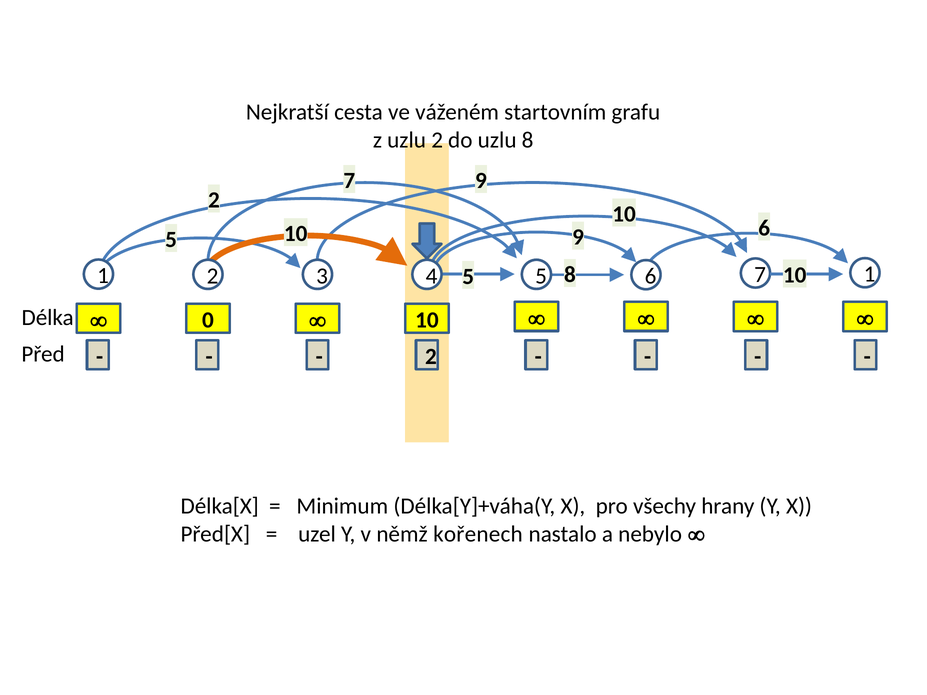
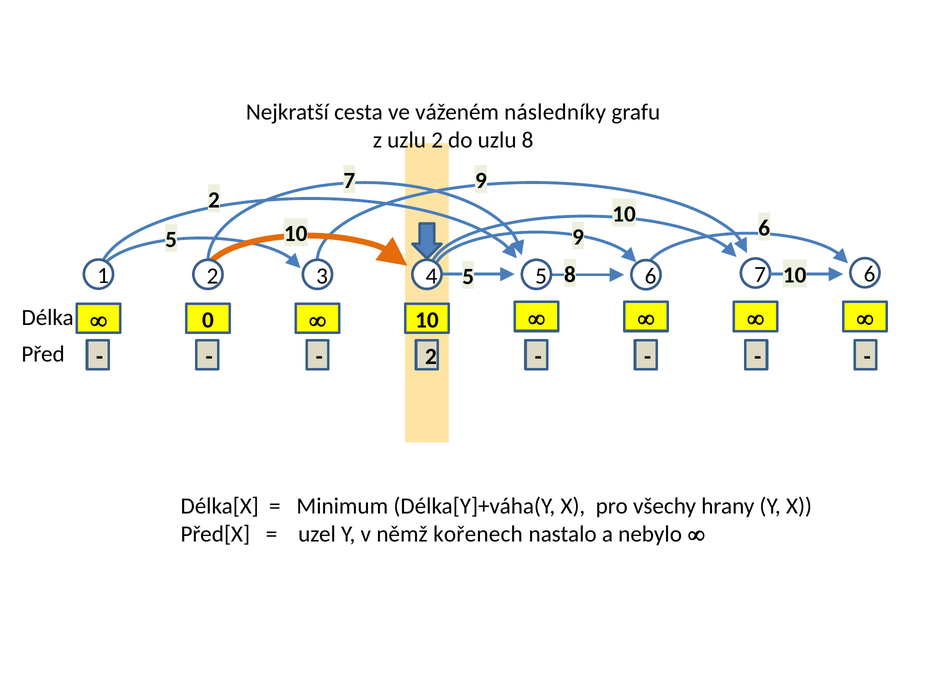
startovním: startovním -> následníky (555, 112)
6 1: 1 -> 6 (870, 274)
